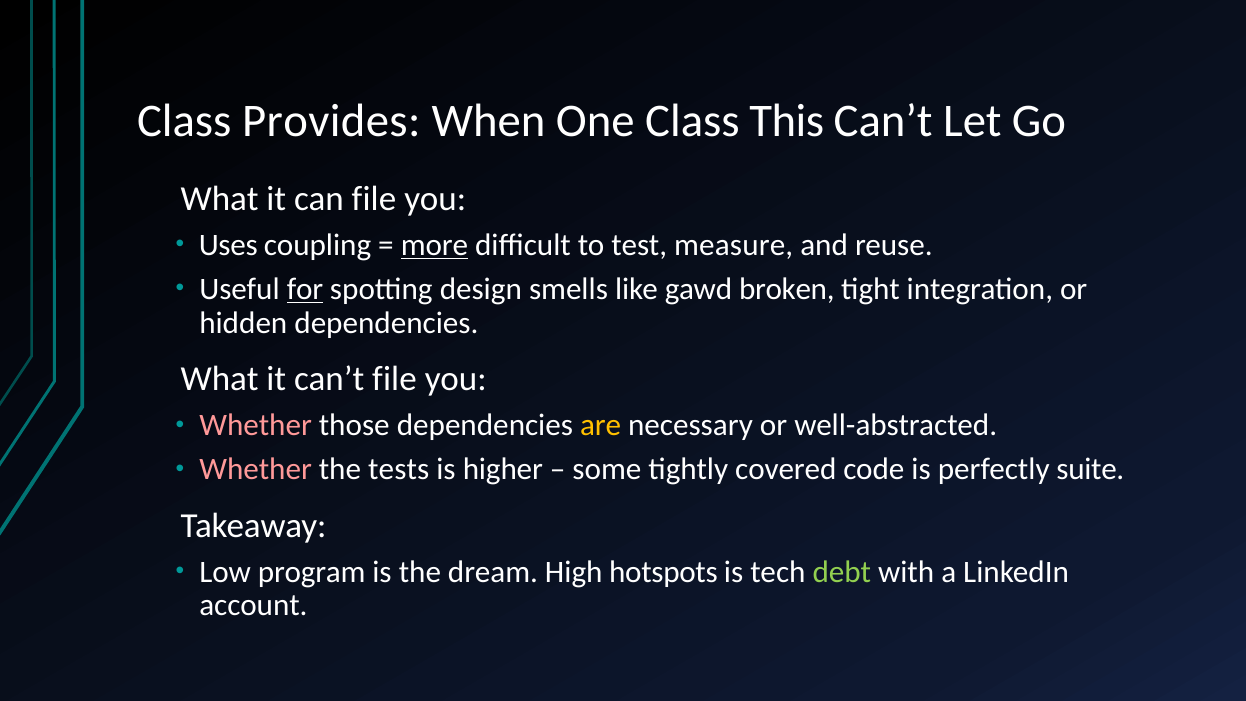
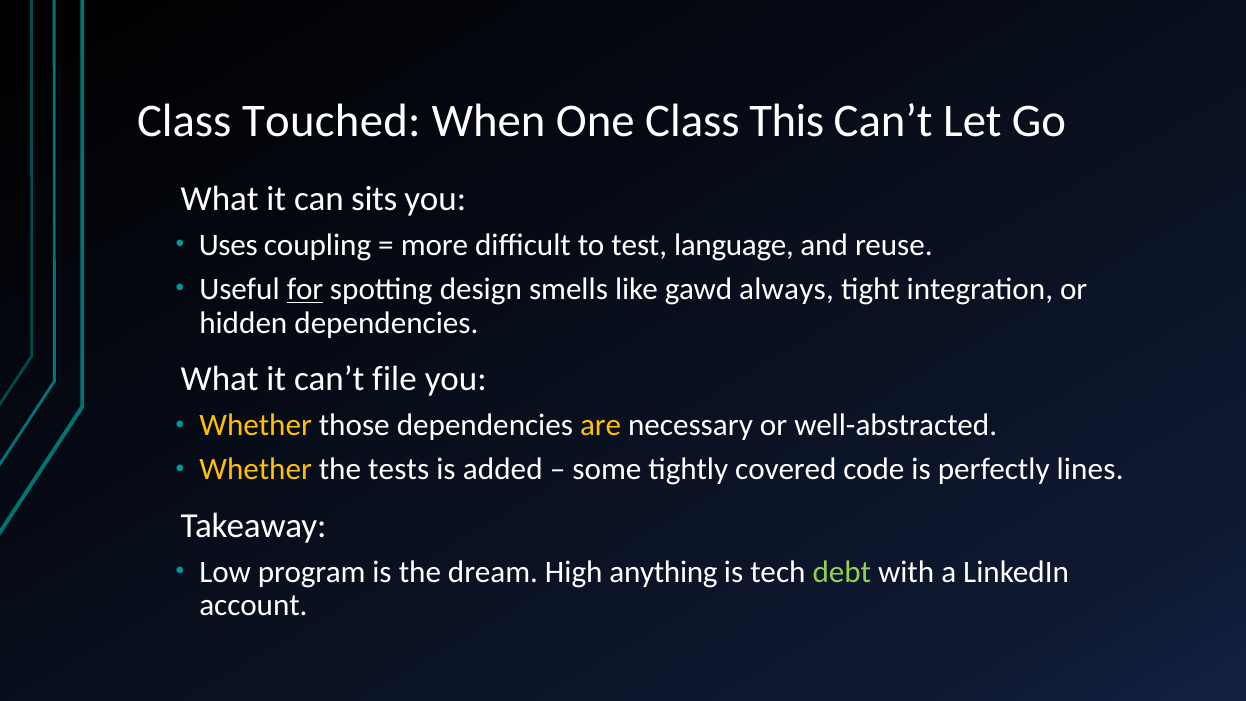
Provides: Provides -> Touched (331, 121)
can file: file -> sits (374, 199)
more underline: present -> none (434, 245)
measure: measure -> language (734, 245)
broken: broken -> always (787, 289)
Whether colour: pink -> yellow (256, 425)
Whether colour: pink -> yellow (256, 469)
higher: higher -> added (503, 469)
suite: suite -> lines (1090, 469)
hotspots: hotspots -> anything (663, 572)
